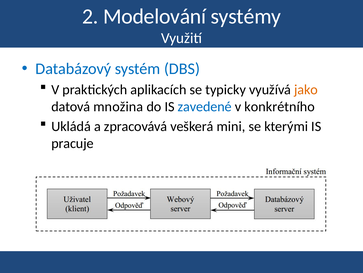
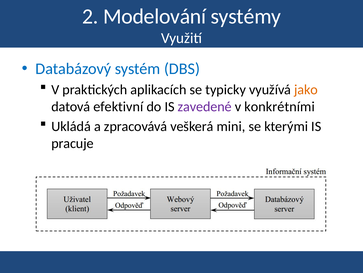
množina: množina -> efektivní (118, 106)
zavedené colour: blue -> purple (205, 106)
konkrétního: konkrétního -> konkrétními (280, 106)
